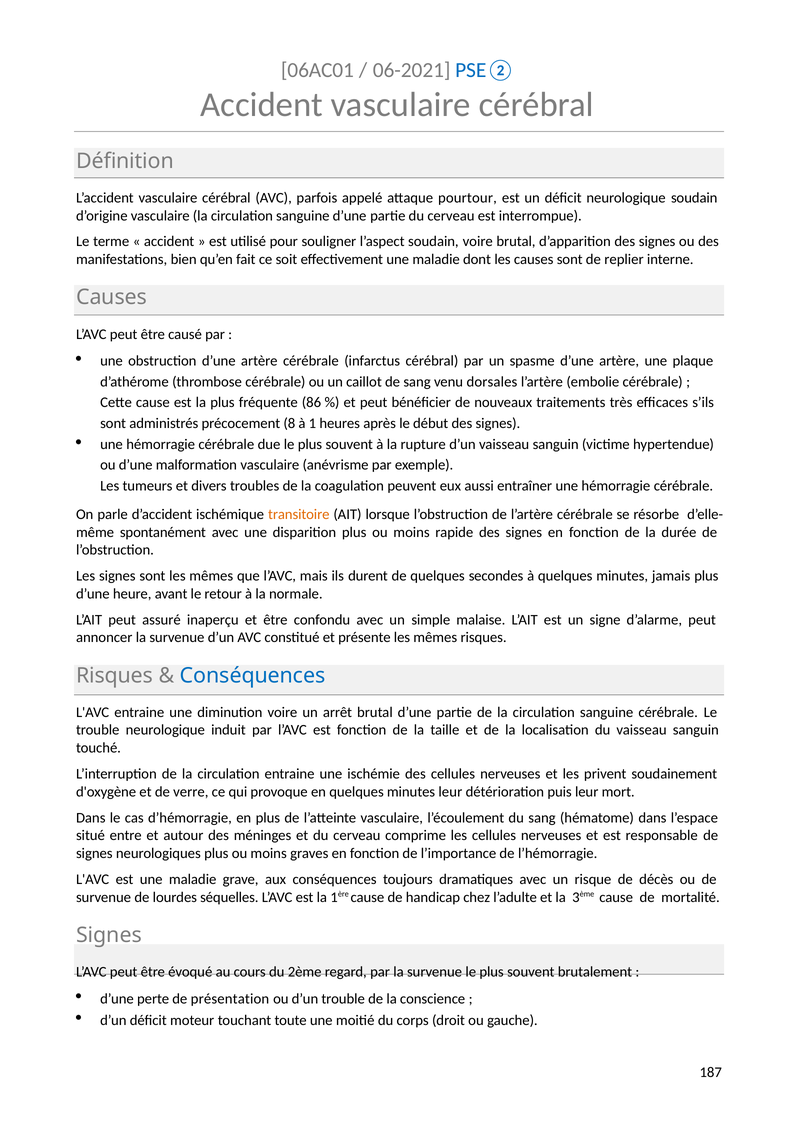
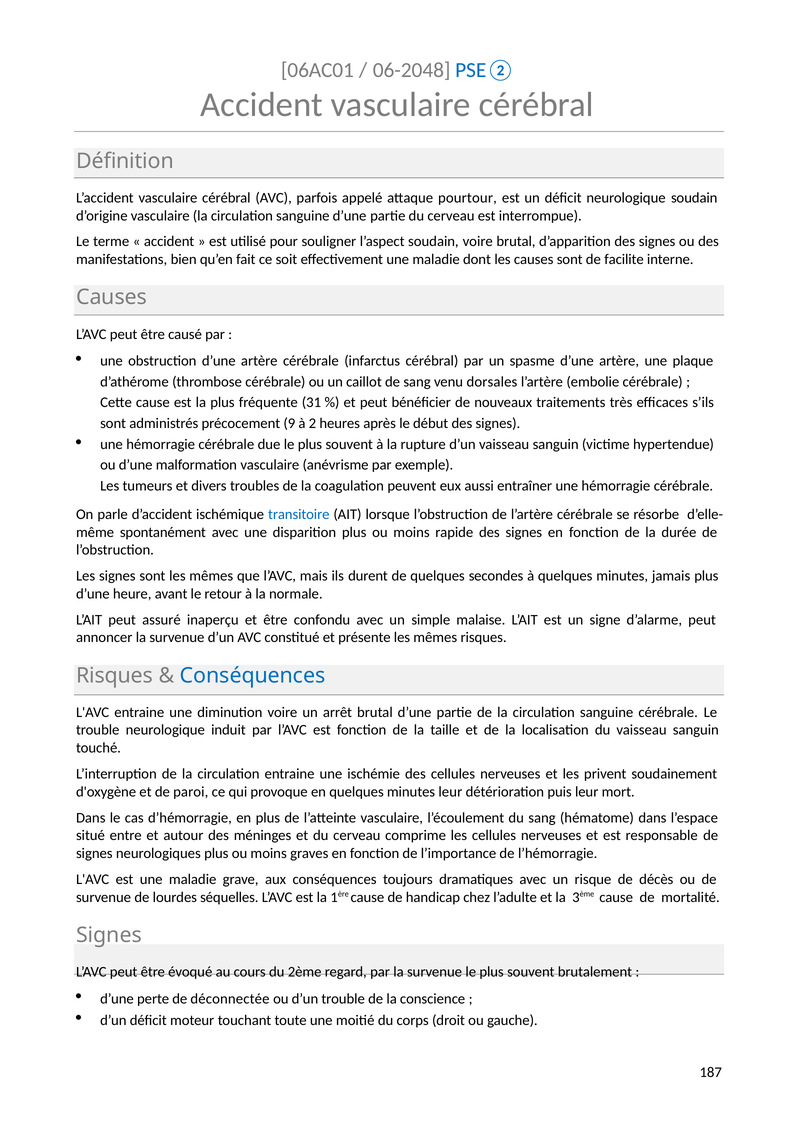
06-2021: 06-2021 -> 06-2048 (412, 70)
replier: replier -> facilite (624, 260)
86: 86 -> 31 (311, 403)
8: 8 -> 9 (289, 423)
1: 1 -> 2 (312, 423)
transitoire colour: orange -> blue (299, 514)
verre: verre -> paroi (191, 792)
présentation: présentation -> déconnectée (230, 999)
